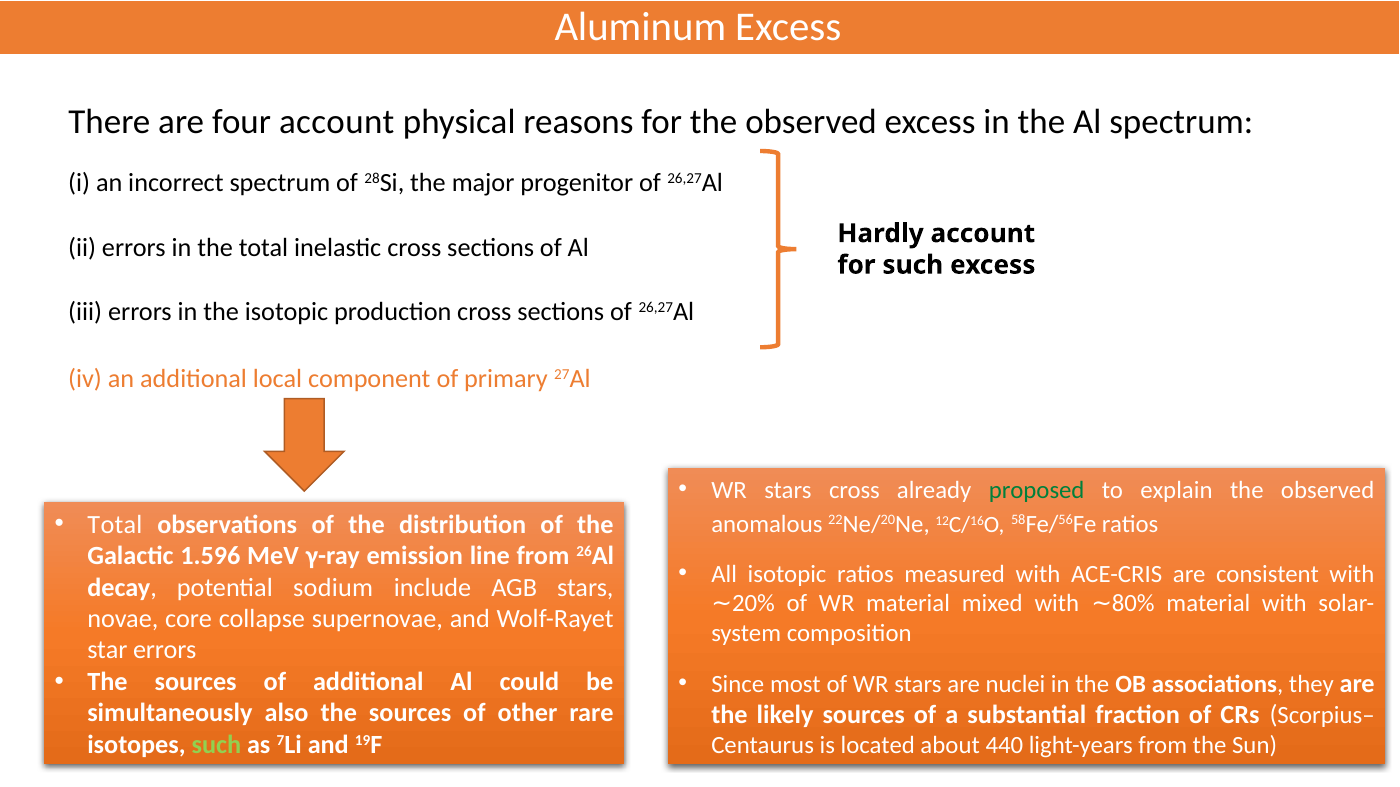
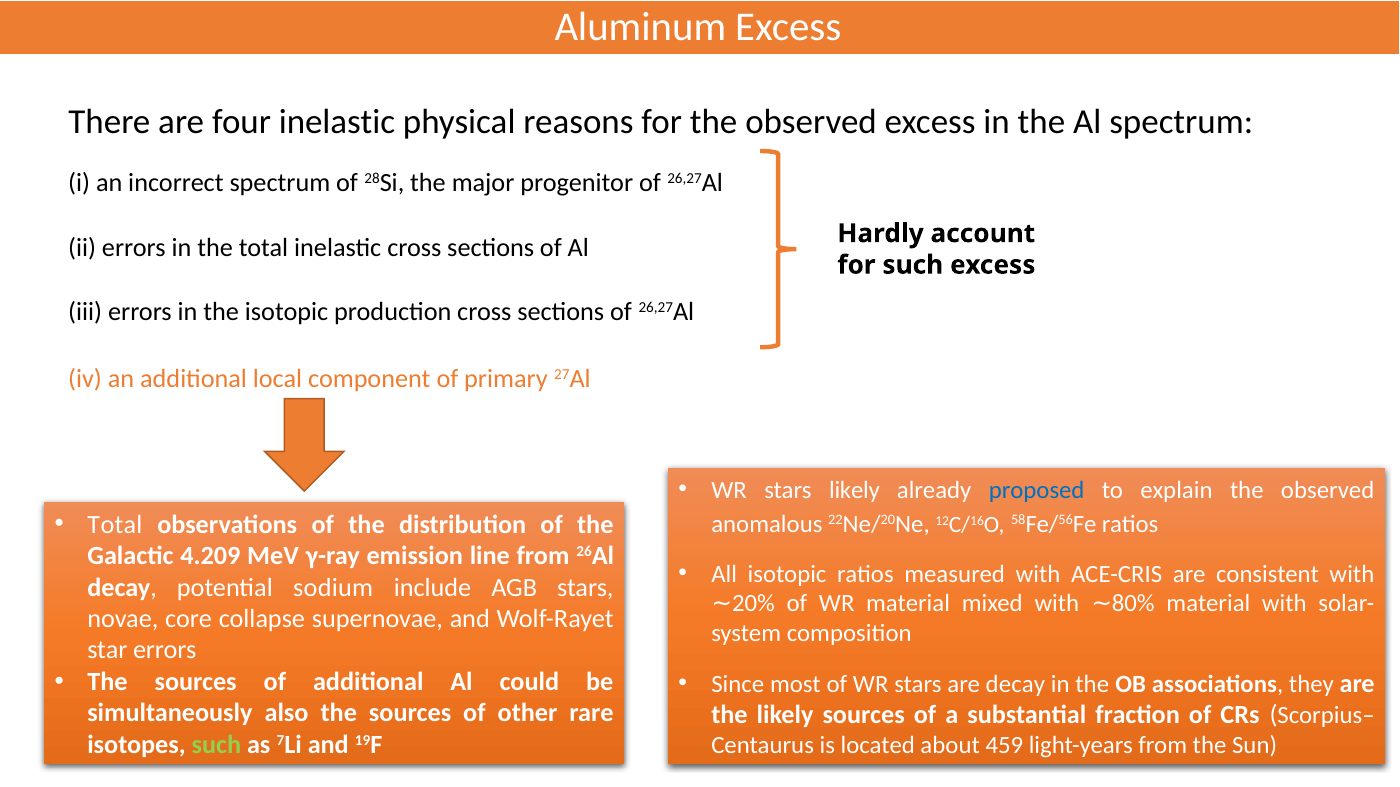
four account: account -> inelastic (337, 122)
stars cross: cross -> likely (854, 490)
proposed colour: green -> blue (1037, 490)
1.596: 1.596 -> 4.209 (210, 556)
are nuclei: nuclei -> decay (1015, 684)
440: 440 -> 459 (1004, 746)
